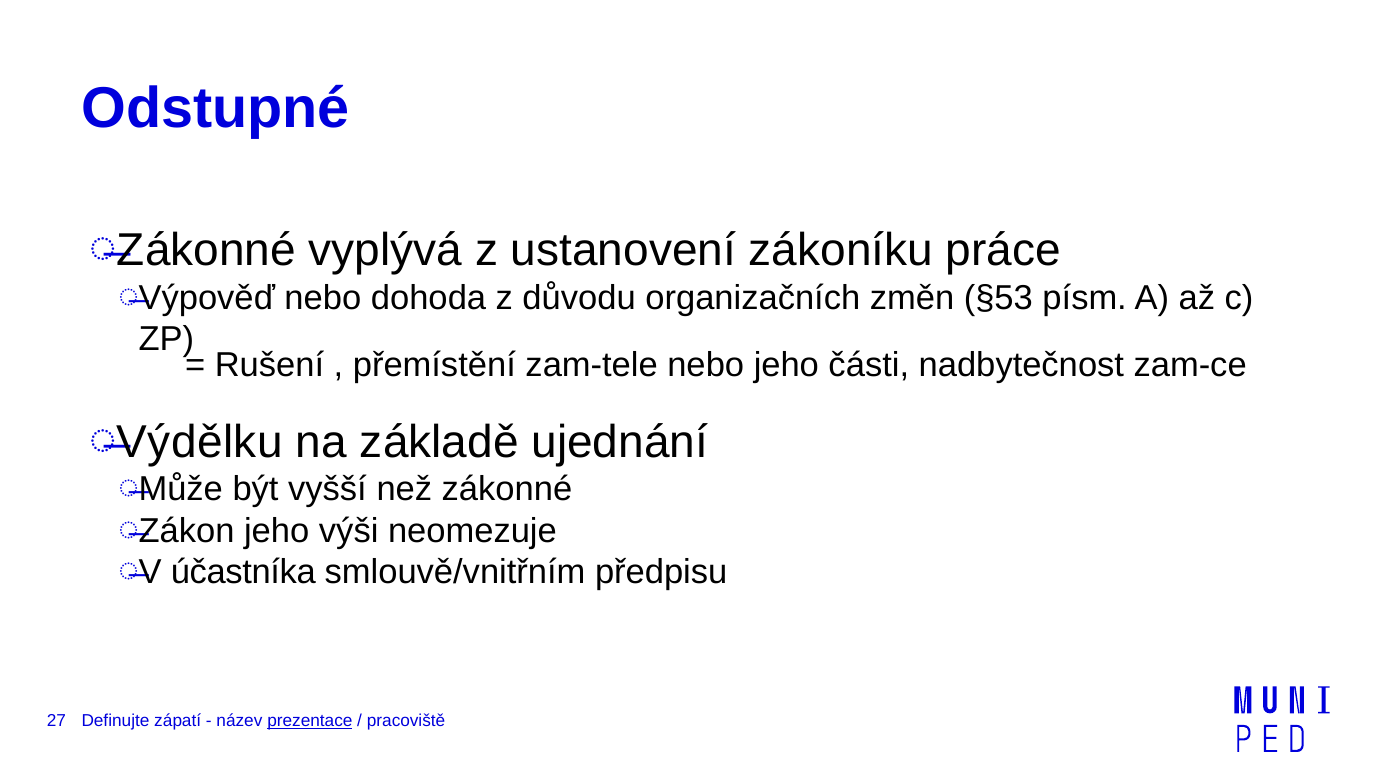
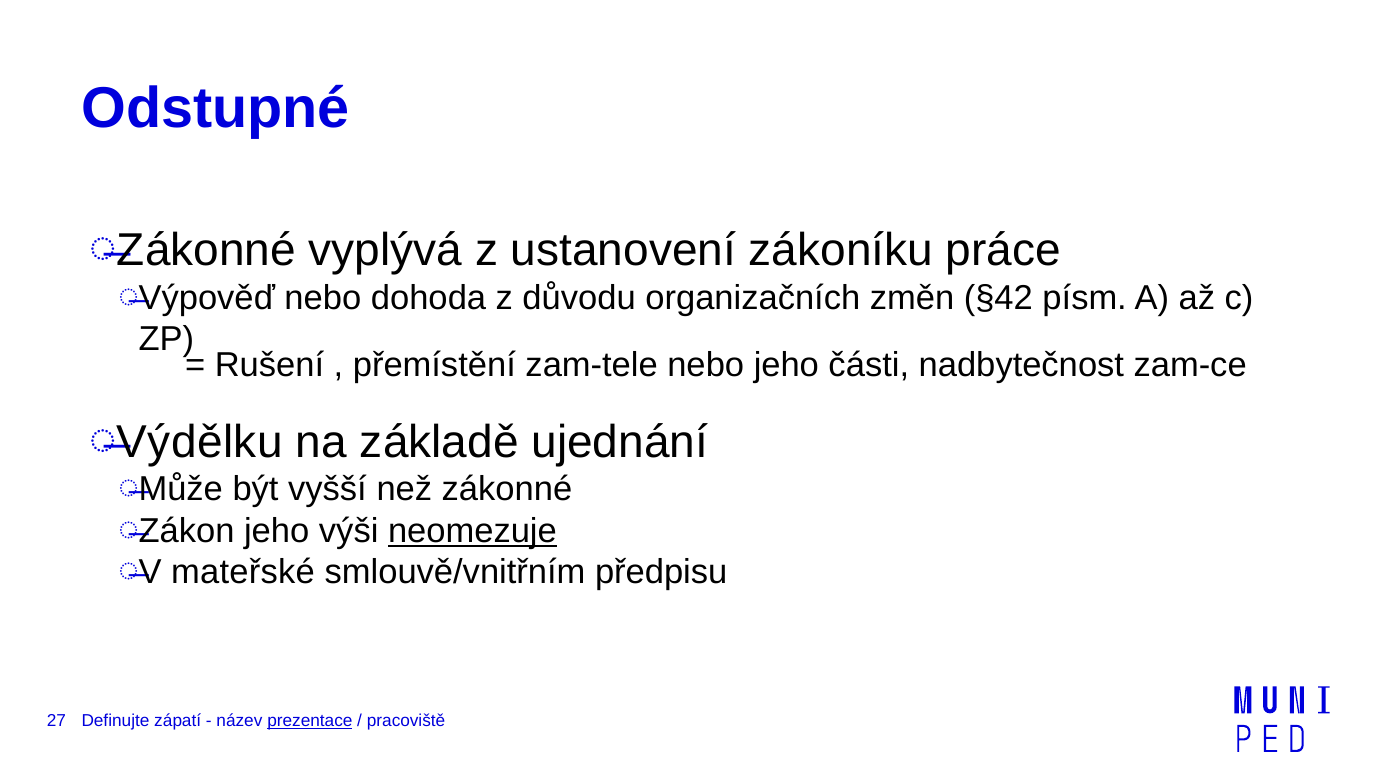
§53: §53 -> §42 (998, 298)
neomezuje underline: none -> present (472, 531)
účastníka: účastníka -> mateřské (243, 572)
